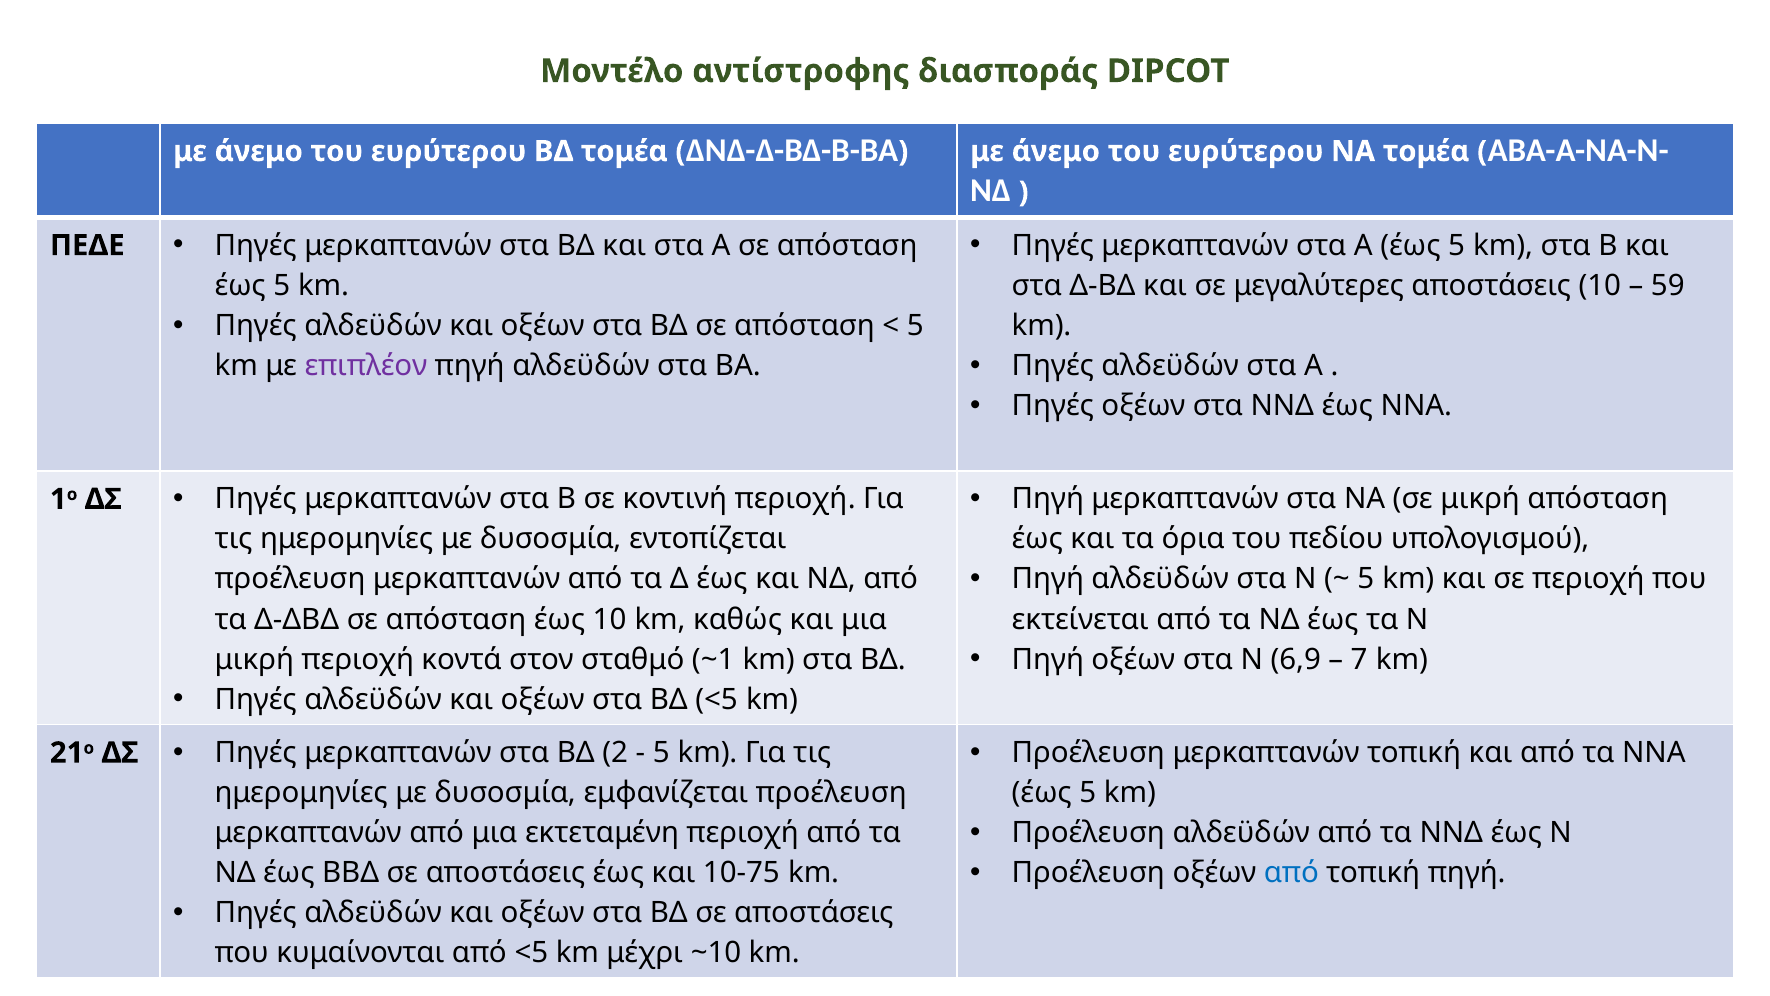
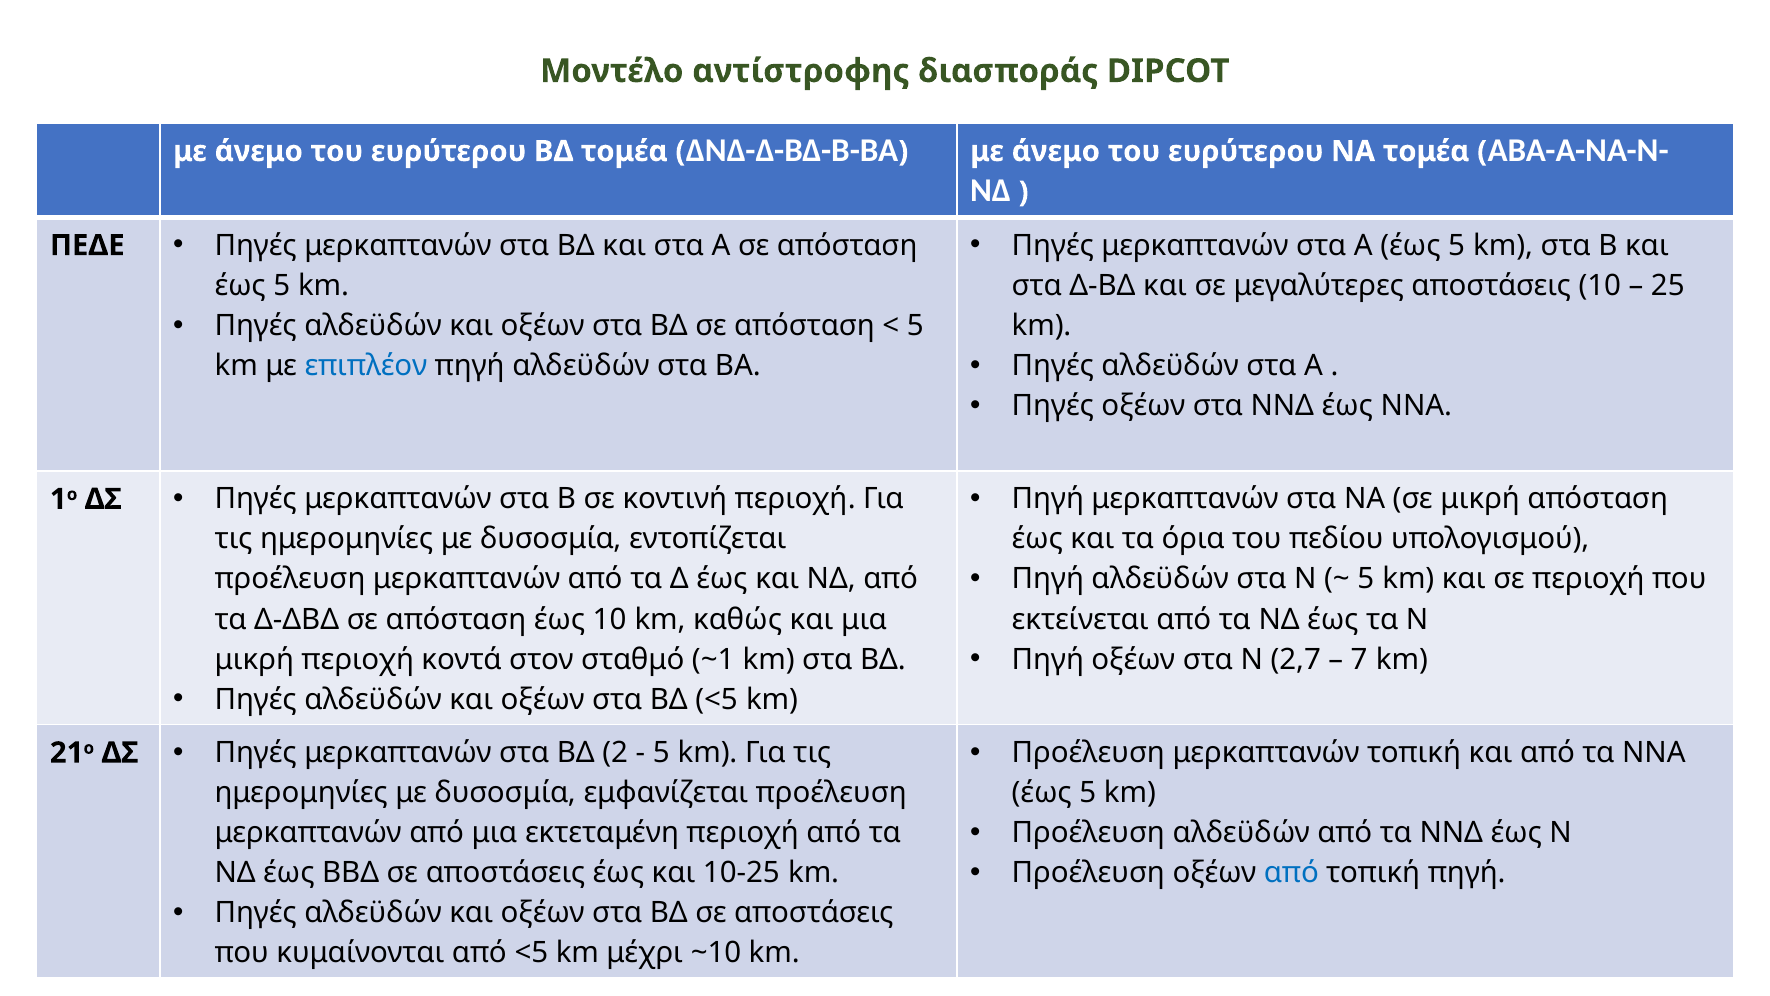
59: 59 -> 25 (1668, 285)
επιπλέον colour: purple -> blue (366, 366)
6,9: 6,9 -> 2,7 (1296, 659)
10-75: 10-75 -> 10-25 (741, 873)
